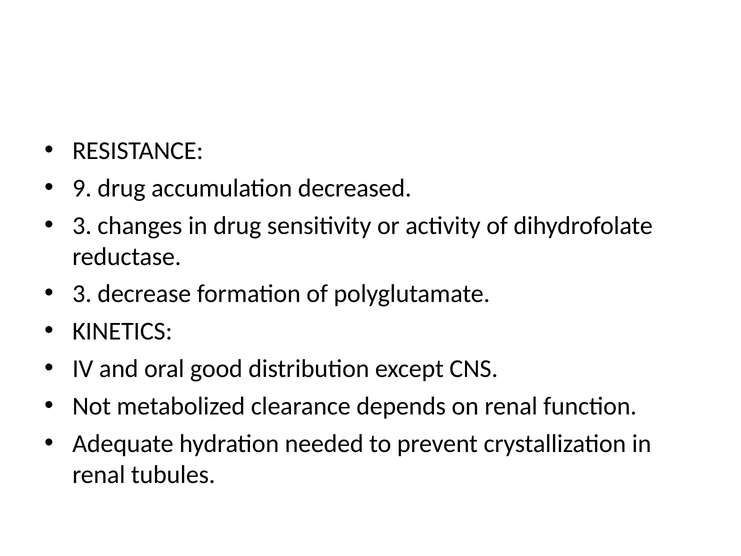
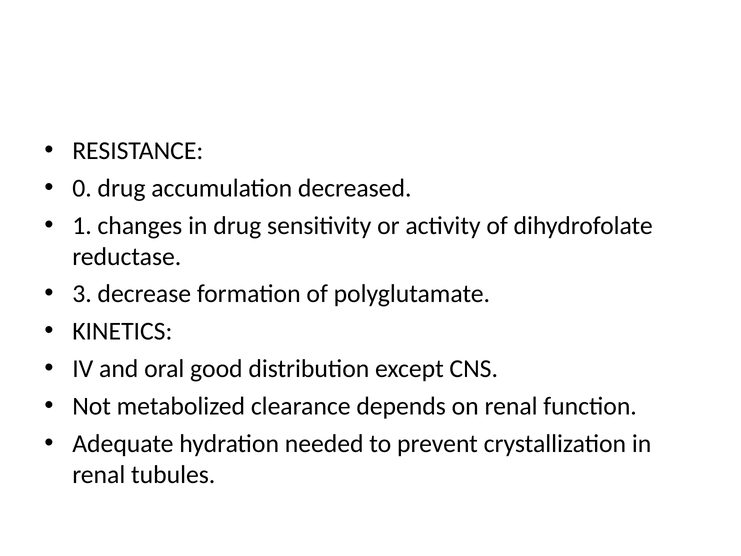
9: 9 -> 0 (82, 188)
3: 3 -> 1 (82, 226)
